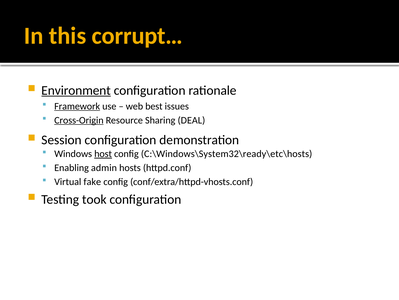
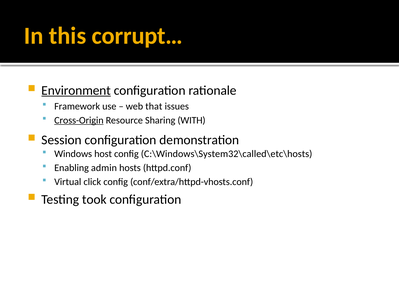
Framework underline: present -> none (77, 106)
best: best -> that (154, 106)
DEAL: DEAL -> WITH (192, 120)
host underline: present -> none (103, 153)
C:\Windows\System32\ready\etc\hosts: C:\Windows\System32\ready\etc\hosts -> C:\Windows\System32\called\etc\hosts (227, 153)
fake: fake -> click (92, 181)
